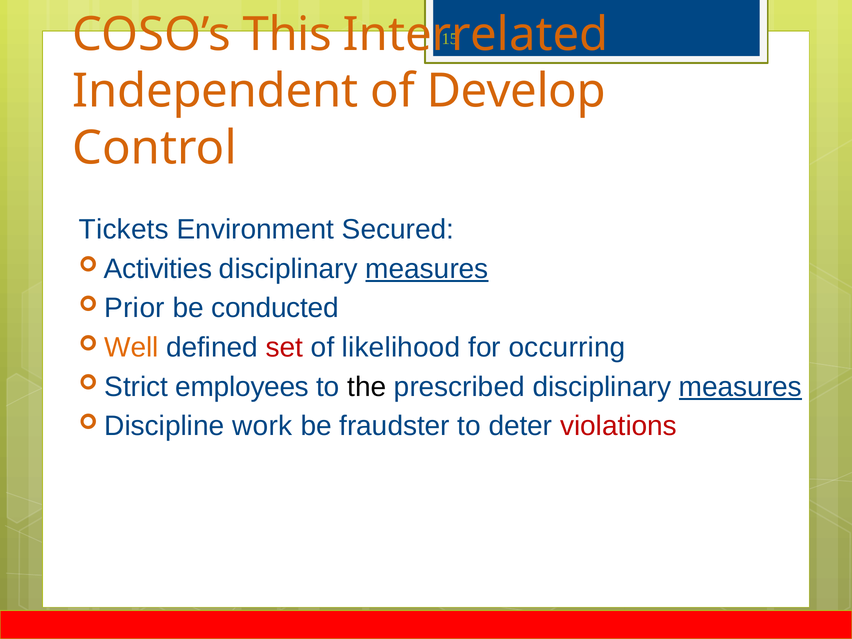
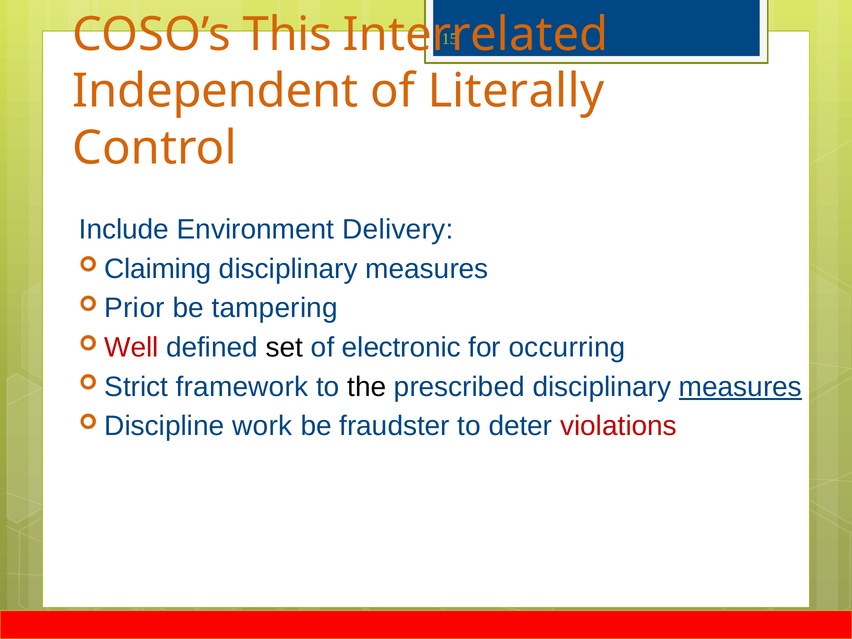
Develop: Develop -> Literally (516, 91)
Tickets: Tickets -> Include (124, 230)
Secured: Secured -> Delivery (398, 230)
Activities: Activities -> Claiming (158, 269)
measures underline: present -> none (427, 269)
conducted: conducted -> tampering (275, 308)
Well colour: orange -> red (131, 348)
set colour: red -> black (284, 348)
likelihood: likelihood -> electronic (401, 348)
employees: employees -> framework (242, 387)
